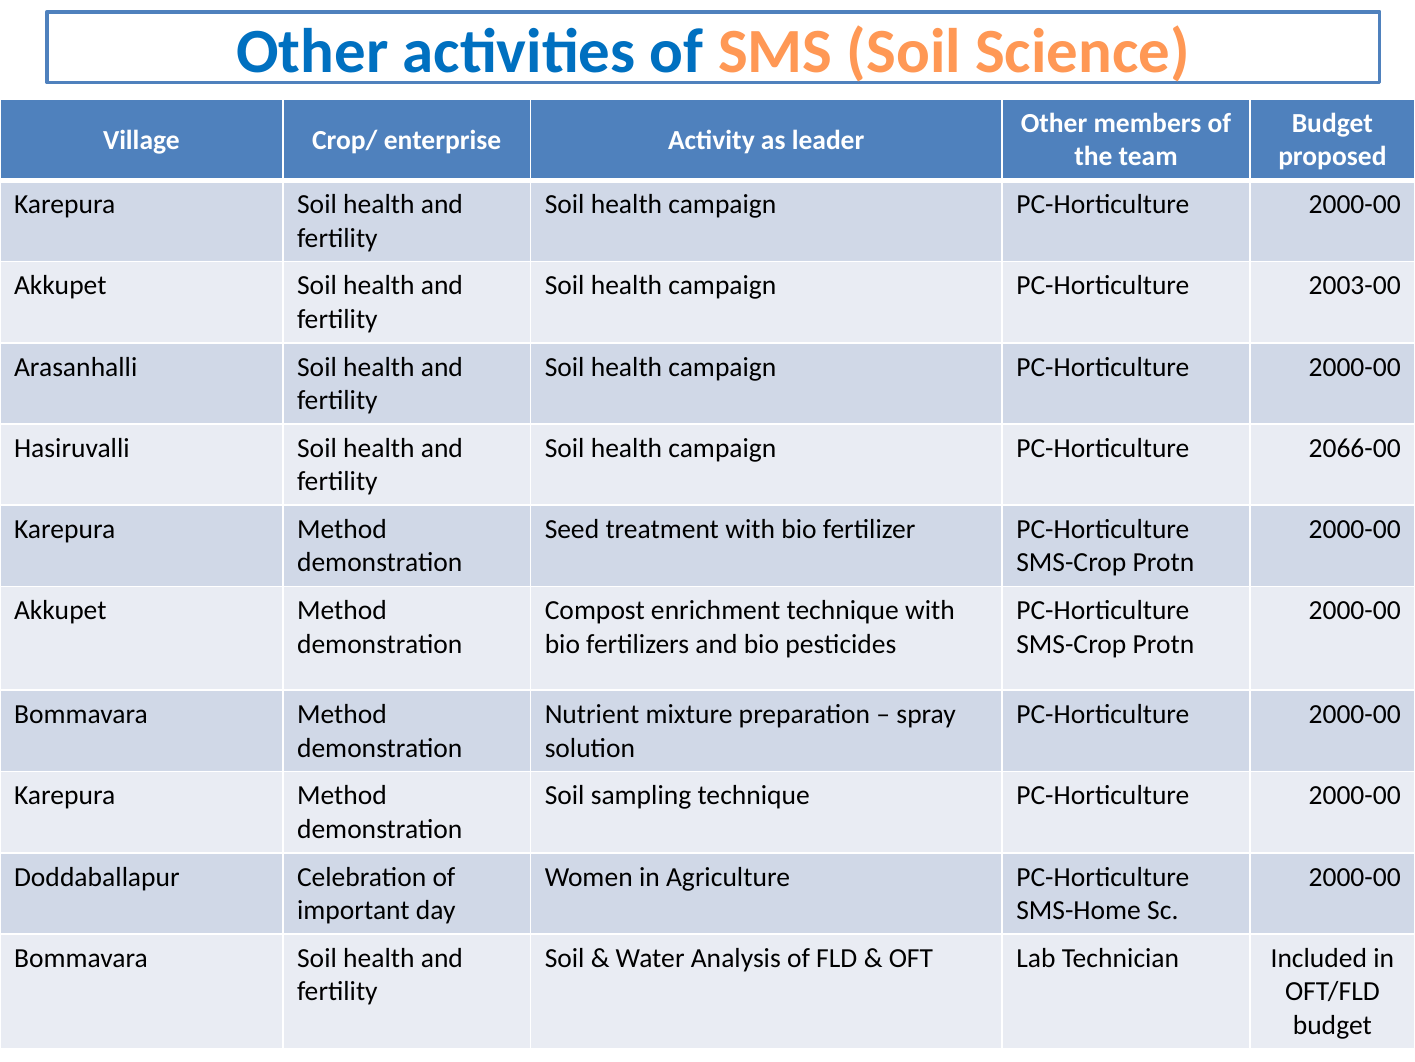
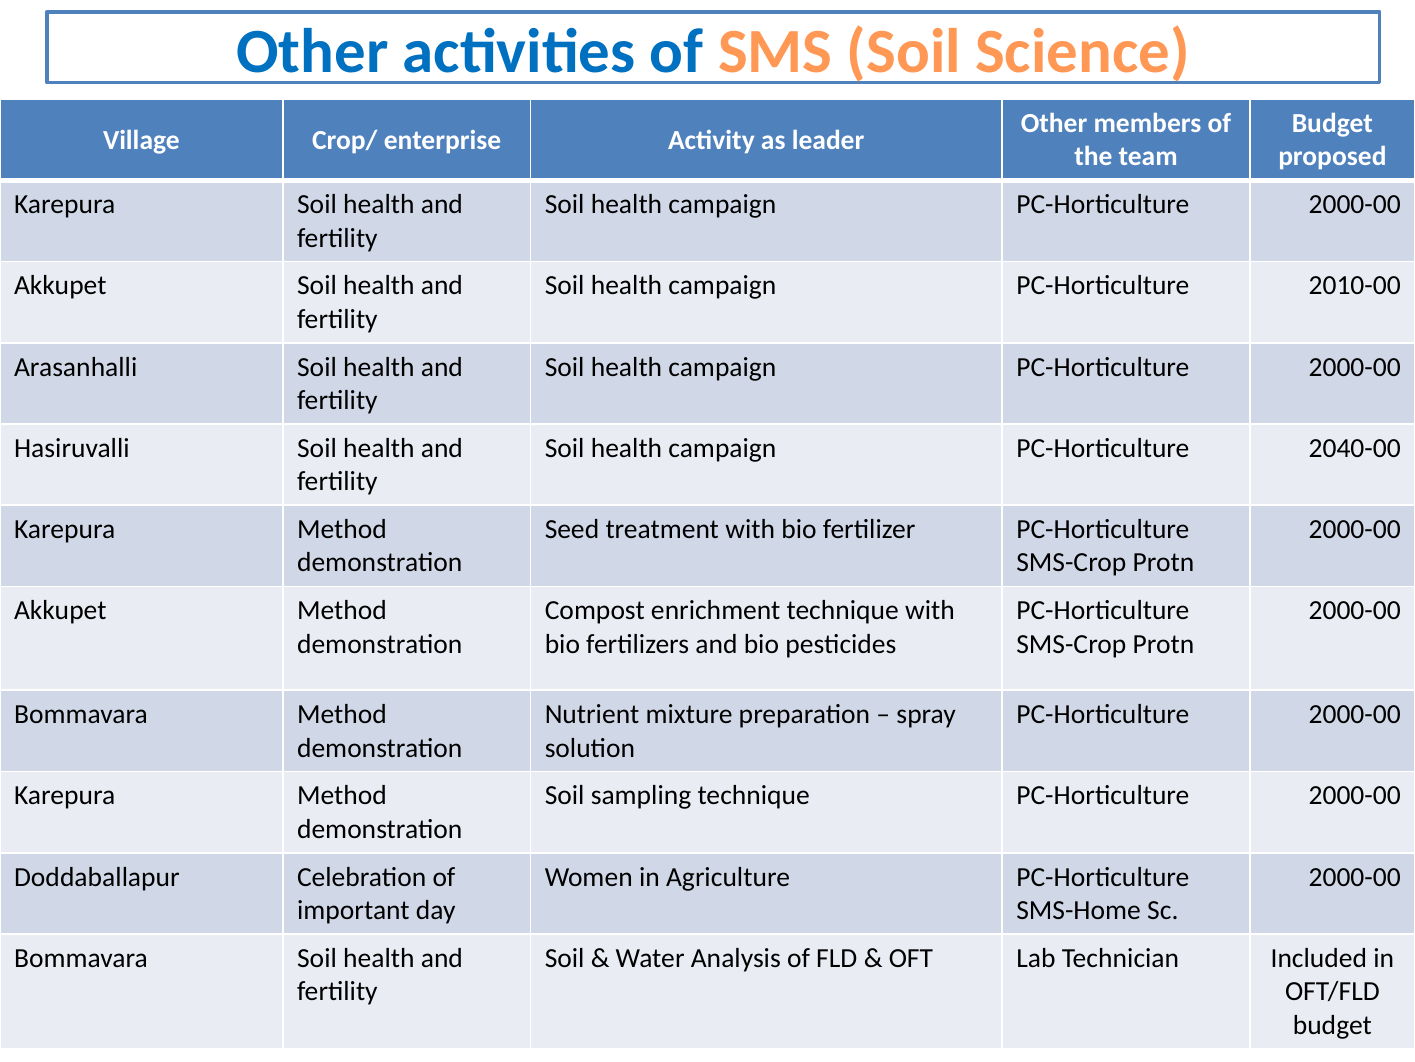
2003-00: 2003-00 -> 2010-00 (1355, 286)
2066-00: 2066-00 -> 2040-00 (1355, 448)
